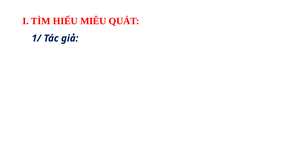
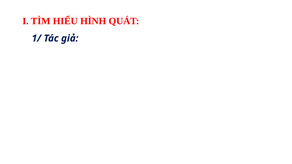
MIÊU: MIÊU -> HÌNH (93, 21)
